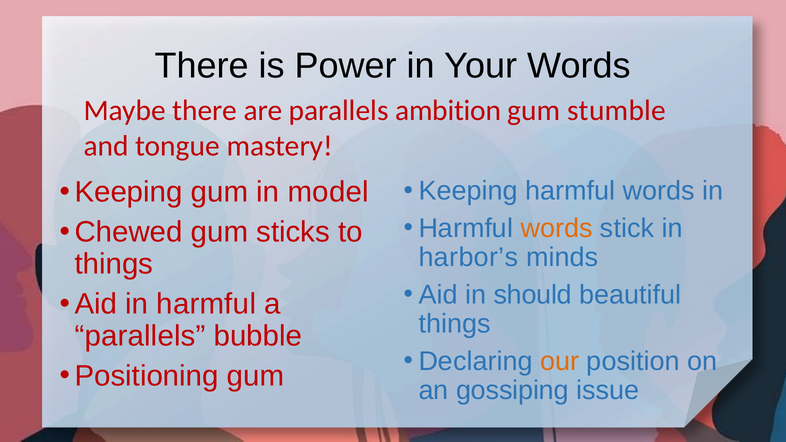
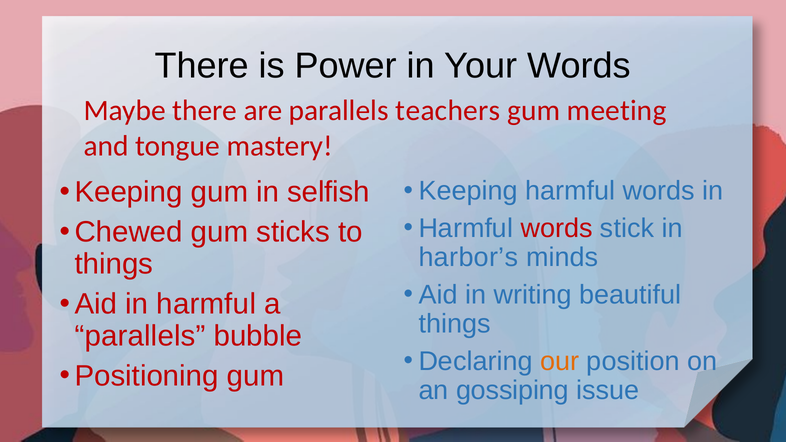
ambition: ambition -> teachers (448, 111)
stumble: stumble -> meeting (617, 111)
model: model -> selfish (328, 192)
words colour: orange -> red (557, 228)
should: should -> writing (533, 295)
